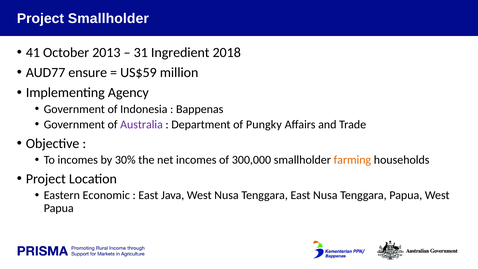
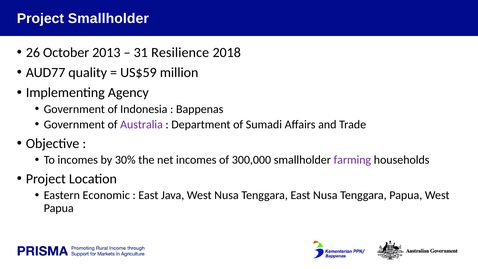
41: 41 -> 26 (33, 53)
Ingredient: Ingredient -> Resilience (180, 53)
ensure: ensure -> quality (88, 73)
Pungky: Pungky -> Sumadi (264, 124)
farming colour: orange -> purple (352, 160)
